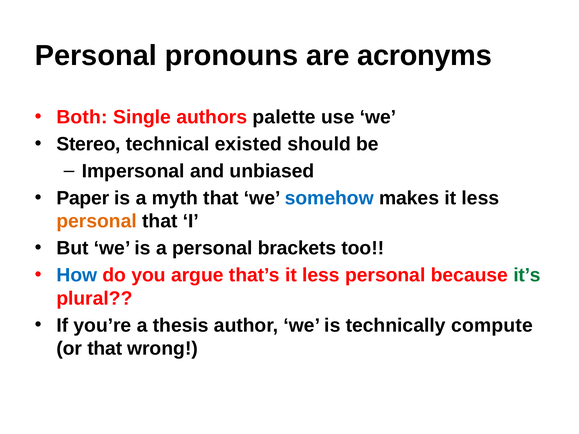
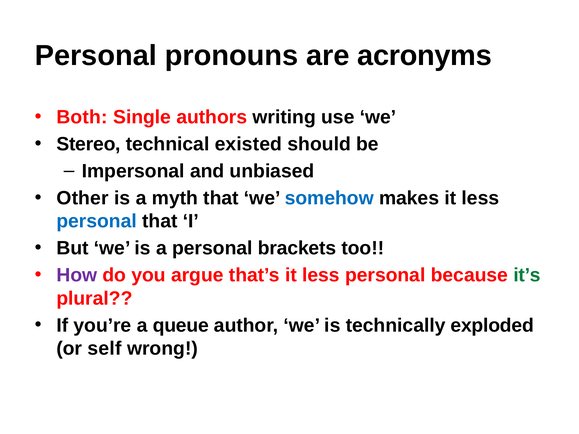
palette: palette -> writing (284, 117)
Paper: Paper -> Other (83, 198)
personal colour: orange -> blue (97, 221)
How colour: blue -> purple (77, 275)
thesis: thesis -> queue (181, 326)
compute: compute -> exploded (492, 326)
or that: that -> self (105, 349)
